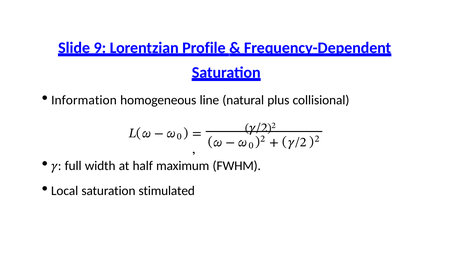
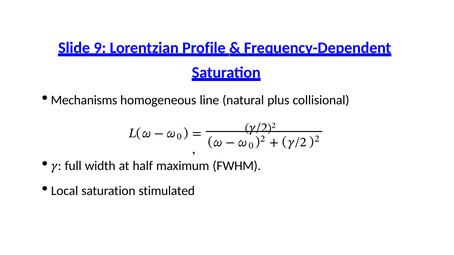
Information: Information -> Mechanisms (84, 100)
